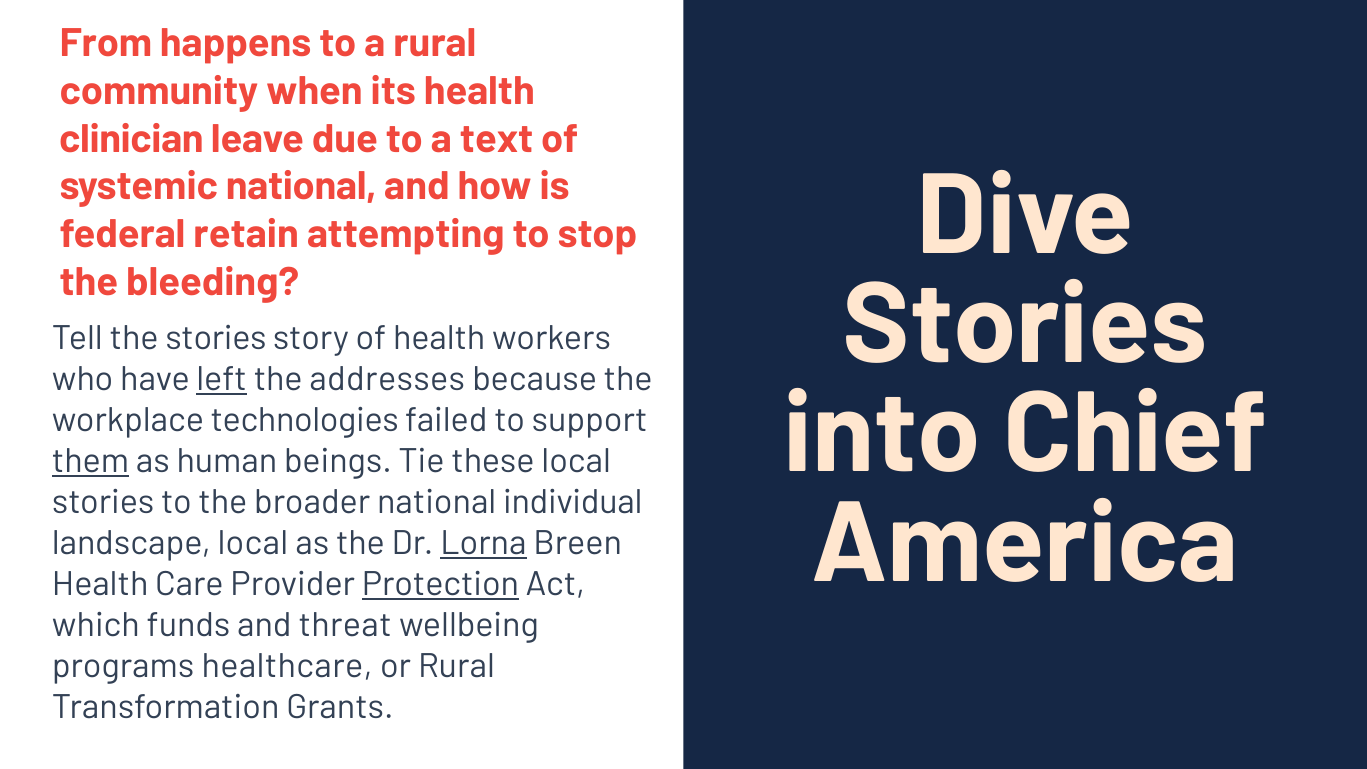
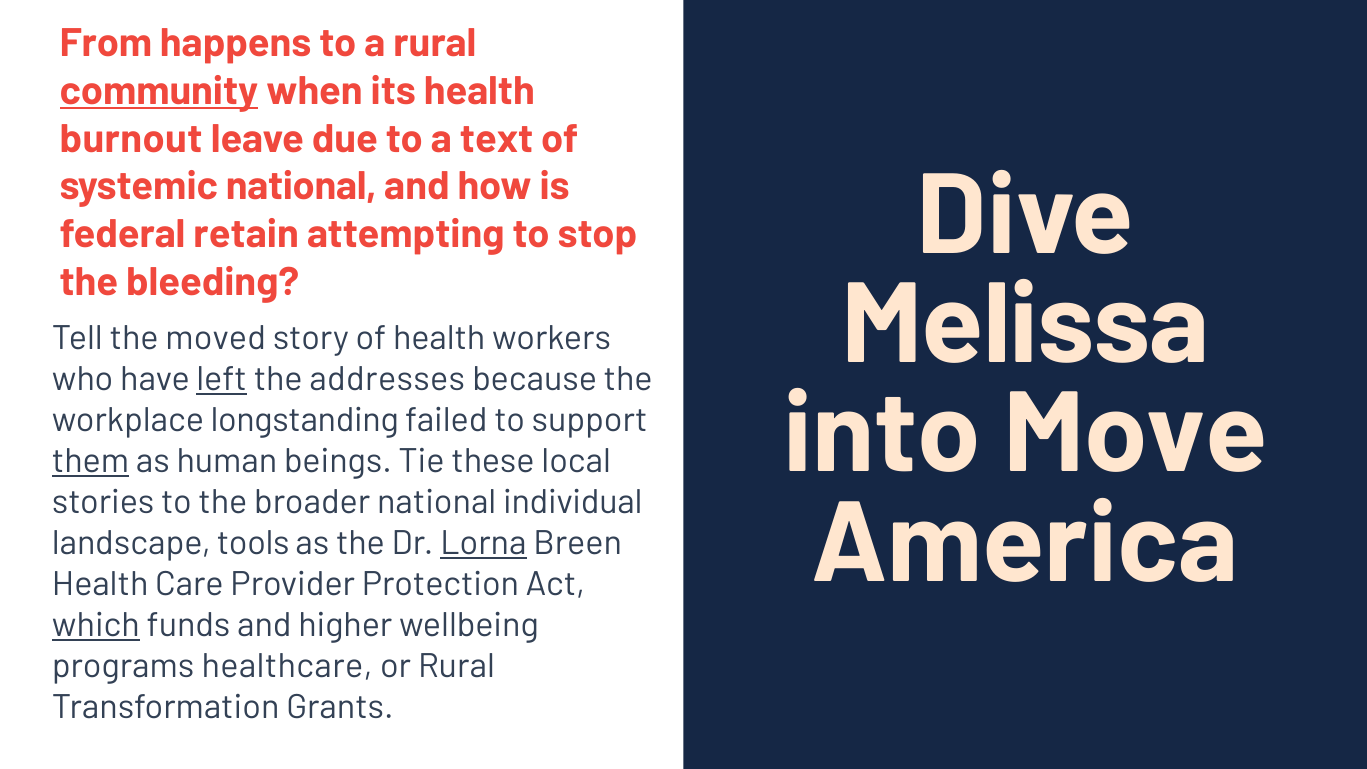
community underline: none -> present (159, 91)
clinician: clinician -> burnout (131, 139)
Stories: Stories -> Melissa (1026, 325)
the stories: stories -> moved (216, 338)
Chief: Chief -> Move (1136, 434)
technologies: technologies -> longstanding (305, 420)
landscape local: local -> tools (253, 543)
Protection underline: present -> none (440, 584)
which underline: none -> present (96, 625)
threat: threat -> higher (345, 625)
